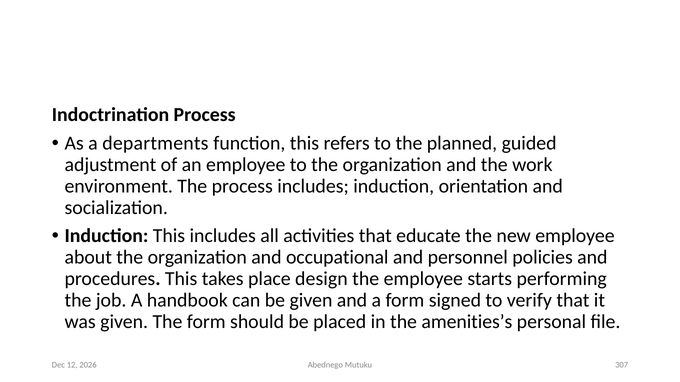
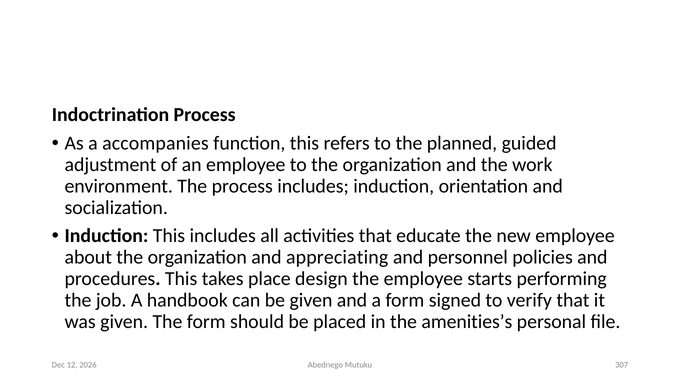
departments: departments -> accompanies (155, 143)
occupational: occupational -> appreciating (337, 258)
